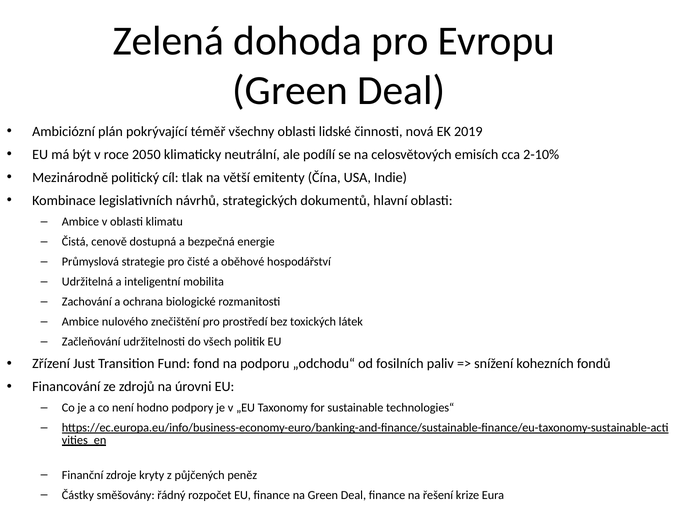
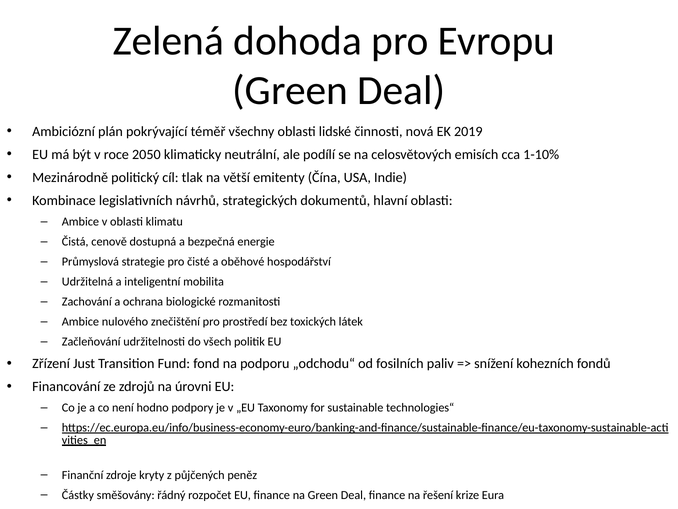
2-10%: 2-10% -> 1-10% (541, 154)
